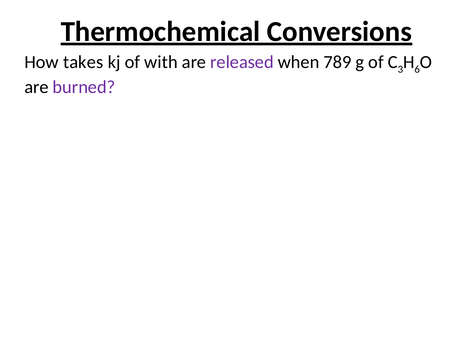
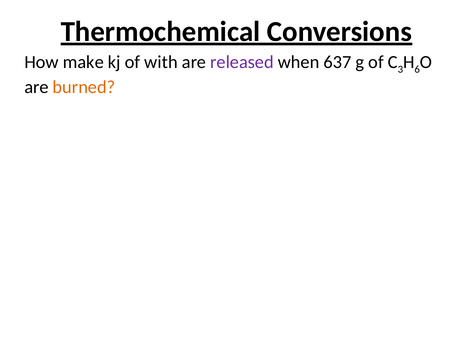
takes: takes -> make (83, 62)
789: 789 -> 637 (337, 62)
burned colour: purple -> orange (84, 87)
